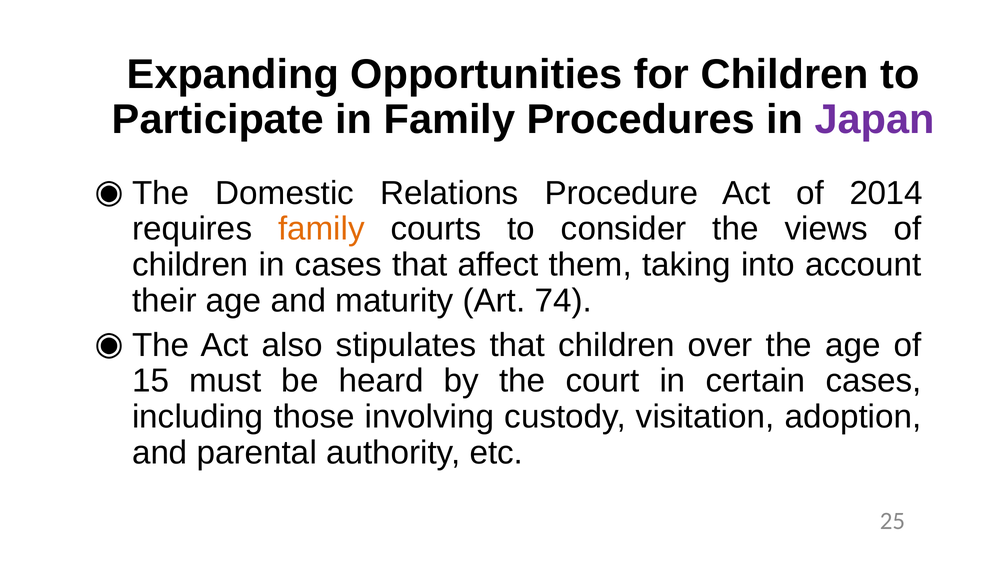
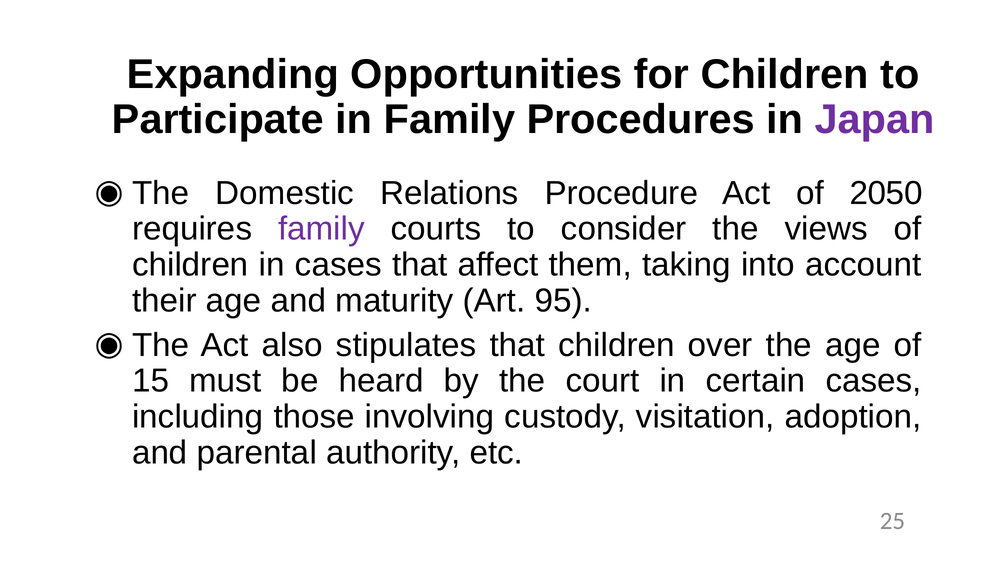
2014: 2014 -> 2050 (886, 193)
family colour: orange -> purple (321, 229)
74: 74 -> 95 (563, 301)
